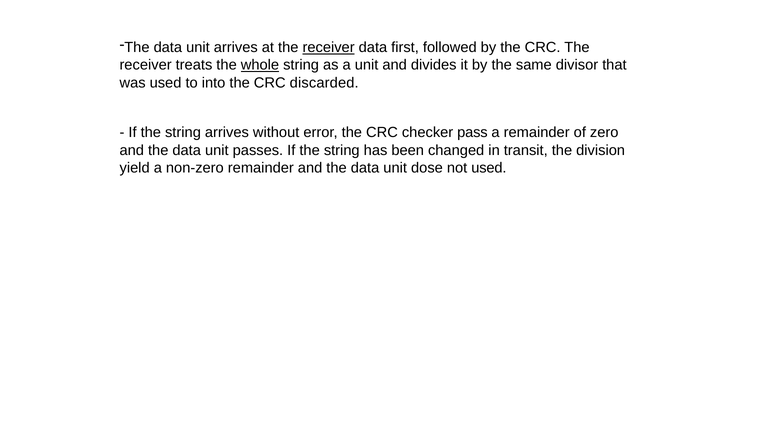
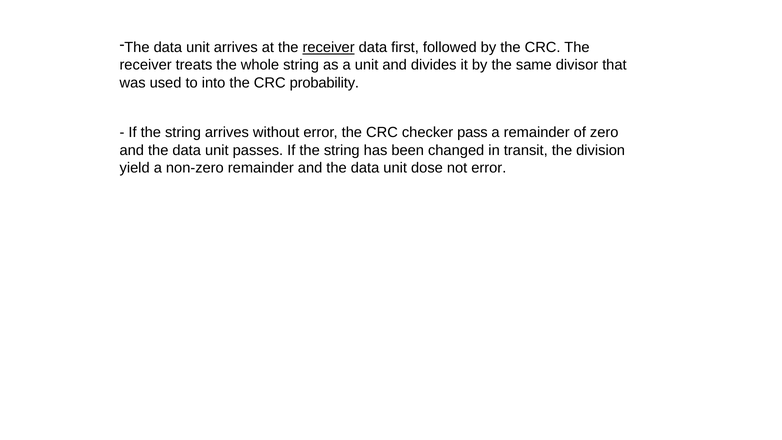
whole underline: present -> none (260, 65)
discarded: discarded -> probability (324, 83)
not used: used -> error (489, 168)
